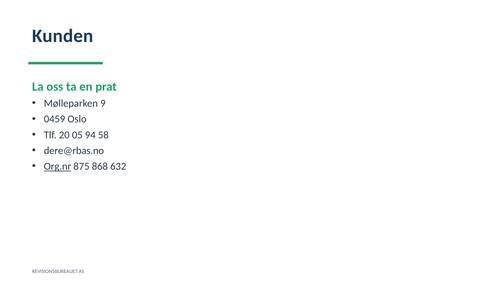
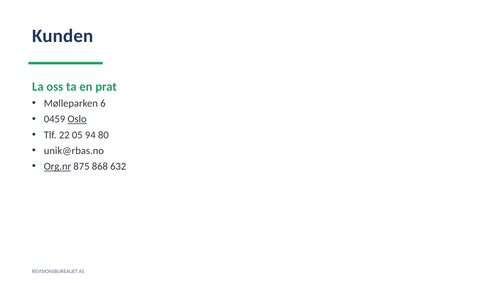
9: 9 -> 6 (103, 104)
Oslo underline: none -> present (77, 119)
20: 20 -> 22 (64, 135)
58: 58 -> 80 (103, 135)
dere@rbas.no: dere@rbas.no -> unik@rbas.no (74, 151)
